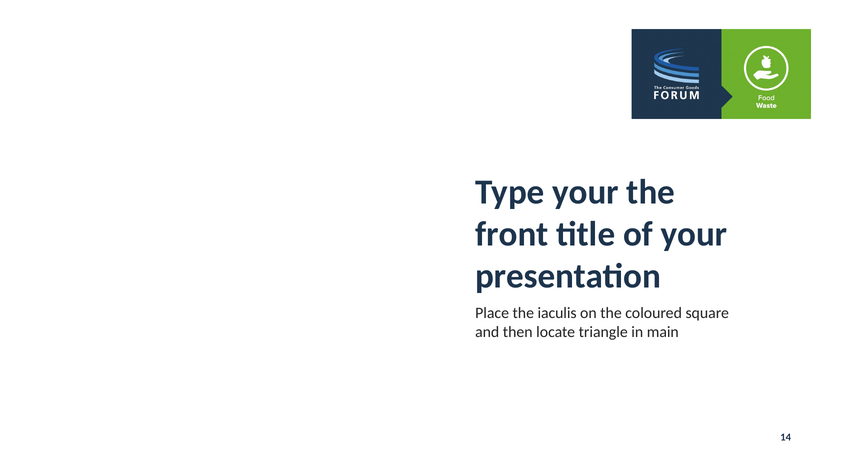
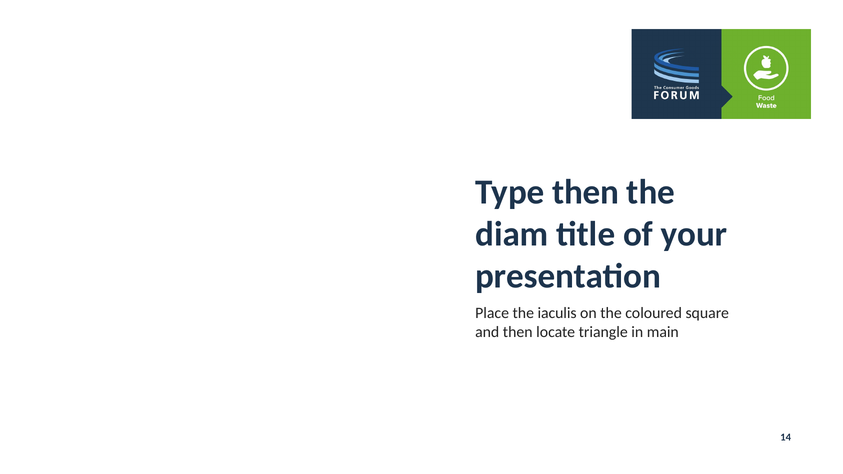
Type your: your -> then (586, 192)
front: front -> diam (512, 234)
